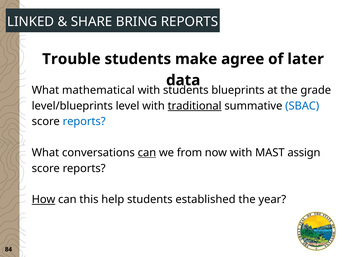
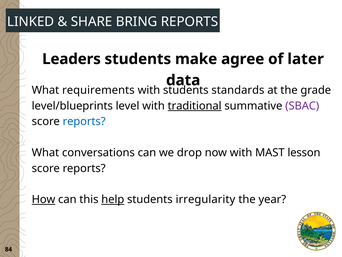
Trouble: Trouble -> Leaders (71, 59)
mathematical: mathematical -> requirements (98, 90)
blueprints: blueprints -> standards (238, 90)
SBAC colour: blue -> purple (302, 106)
can underline: present -> none (147, 152)
from: from -> drop (189, 152)
assign: assign -> lesson (304, 152)
help underline: none -> present (113, 199)
established: established -> irregularity (205, 199)
